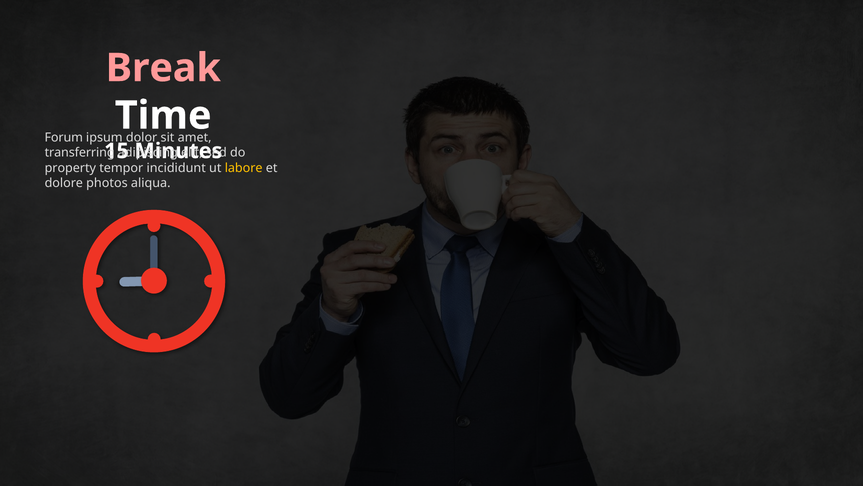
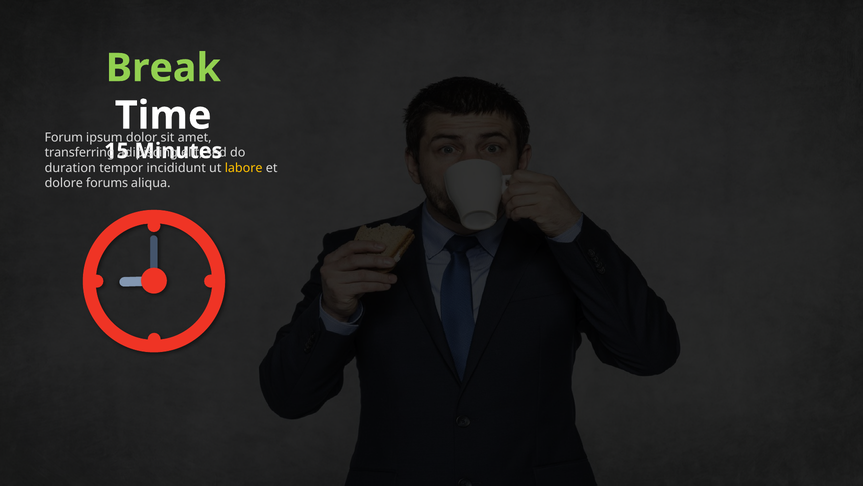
Break colour: pink -> light green (163, 68)
property: property -> duration (70, 168)
photos: photos -> forums (107, 183)
